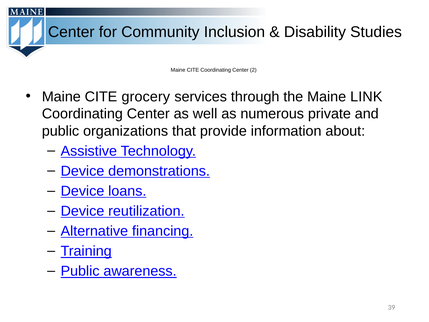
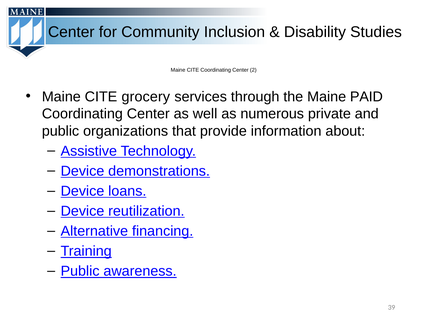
LINK: LINK -> PAID (366, 97)
